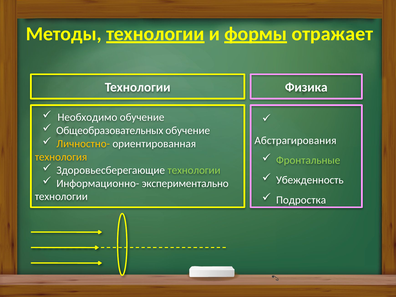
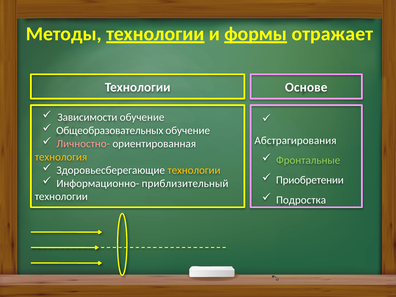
Физика: Физика -> Основе (306, 87)
Необходимо: Необходимо -> Зависимости (87, 117)
Личностно- colour: yellow -> pink (83, 144)
технологии colour: light green -> yellow (194, 170)
Убежденность: Убежденность -> Приобретении (310, 180)
экспериментально: экспериментально -> приблизительный (185, 183)
